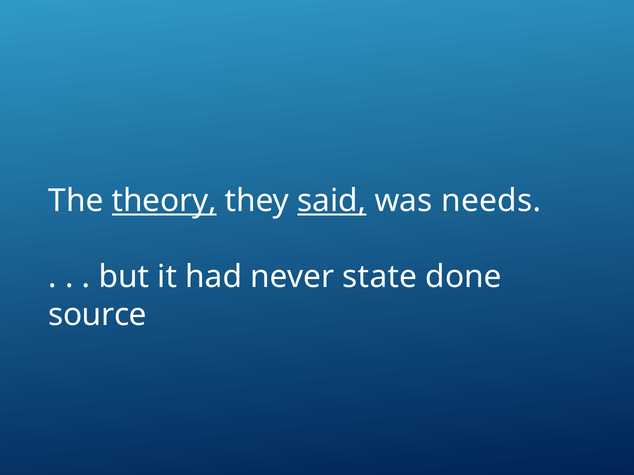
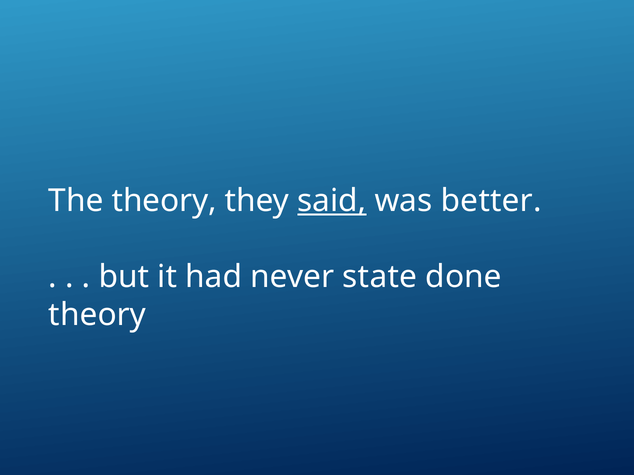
theory underline: present -> none (164, 201)
needs: needs -> better (491, 201)
source: source -> theory (97, 315)
